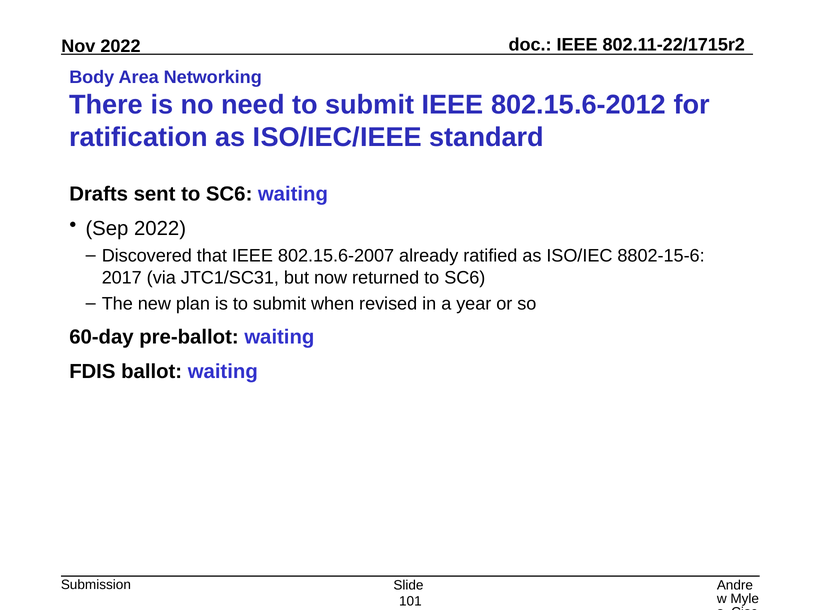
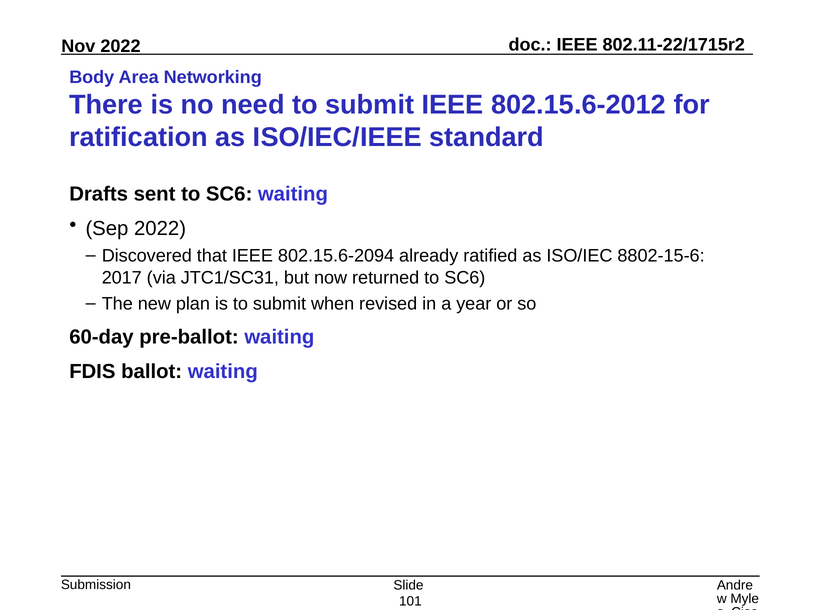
802.15.6-2007: 802.15.6-2007 -> 802.15.6-2094 (336, 256)
